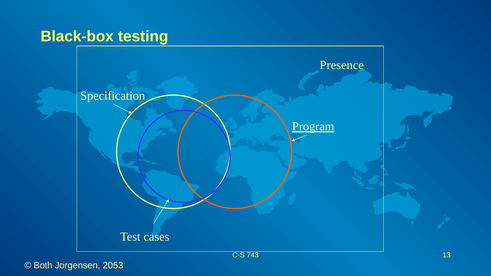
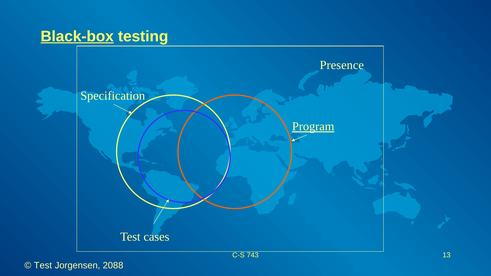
Black-box underline: none -> present (77, 36)
Both: Both -> Test (43, 266)
2053: 2053 -> 2088 (113, 266)
